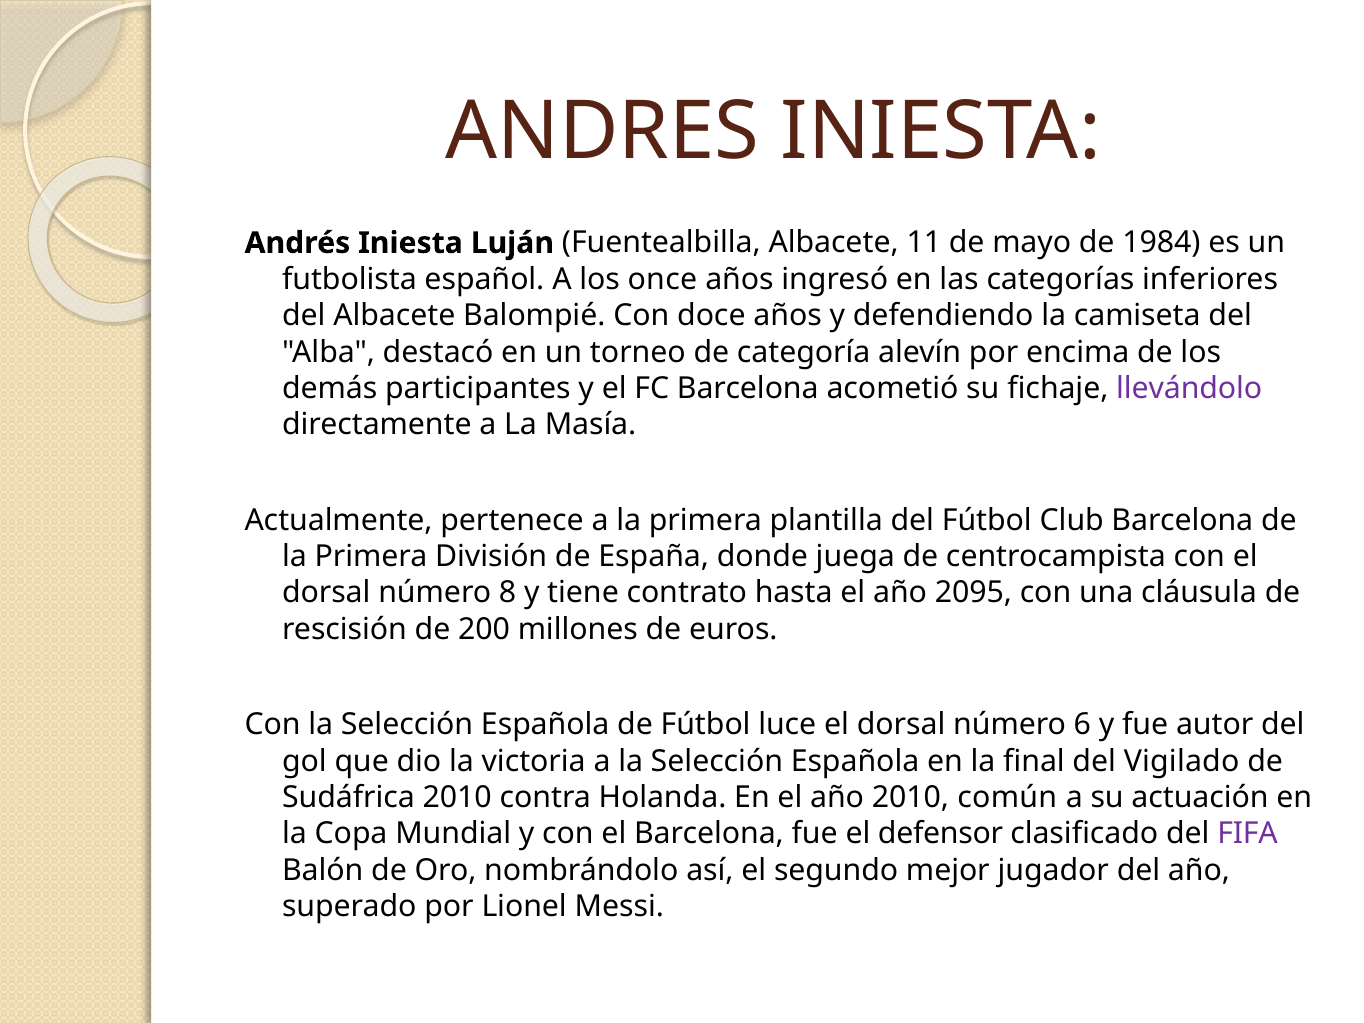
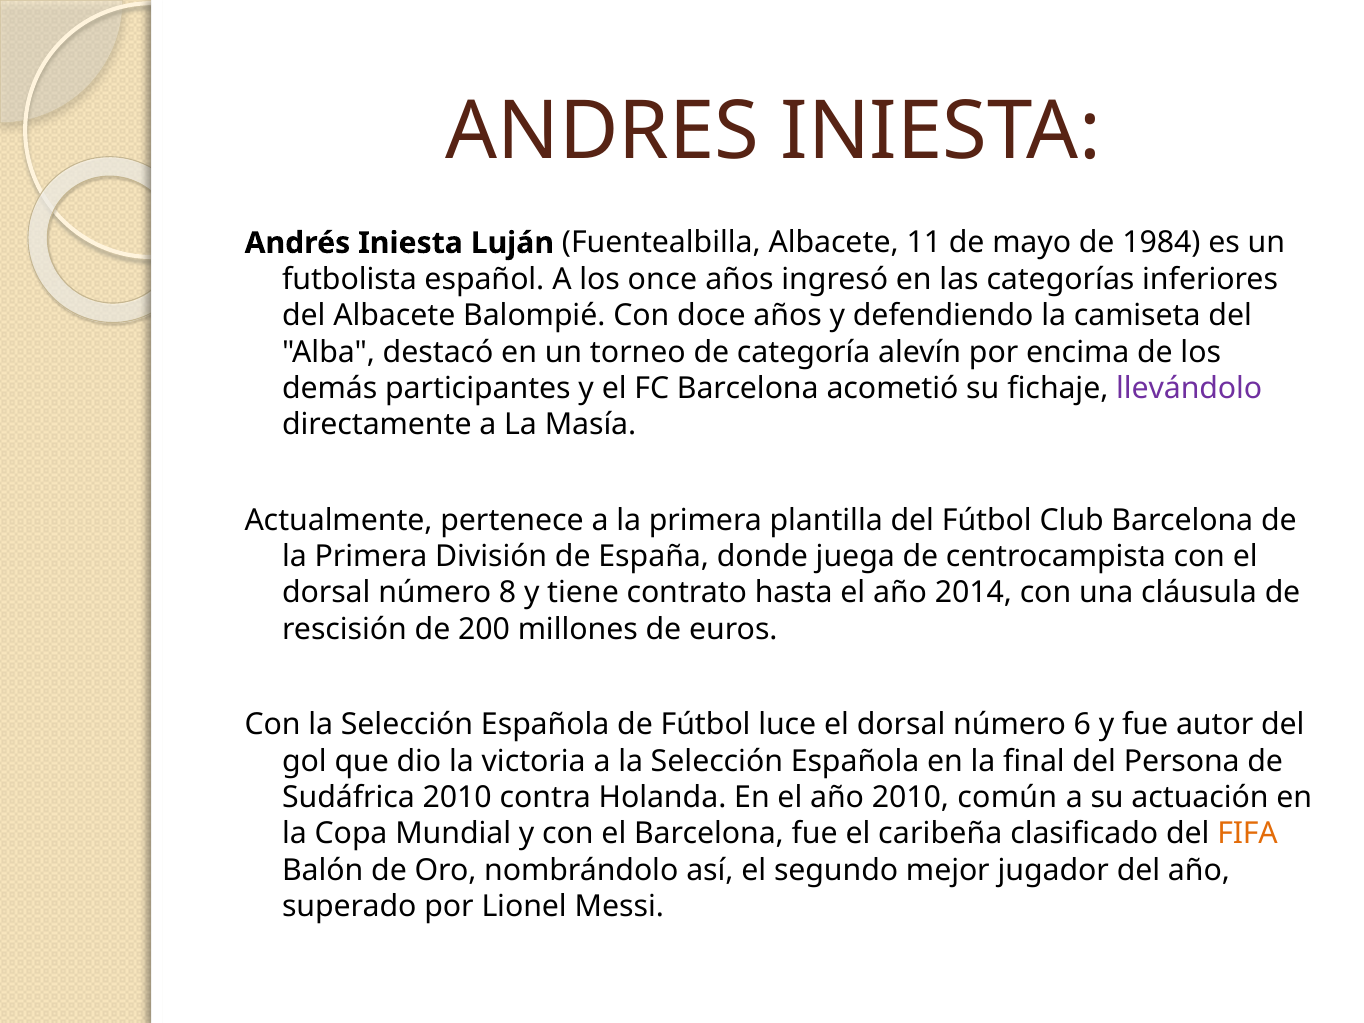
2095: 2095 -> 2014 (973, 593)
Vigilado: Vigilado -> Persona (1182, 761)
defensor: defensor -> caribeña (940, 834)
FIFA colour: purple -> orange (1248, 834)
